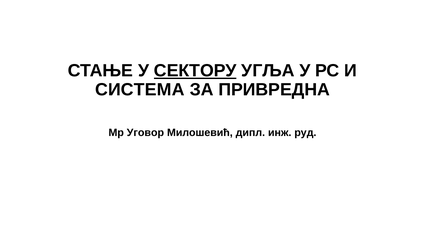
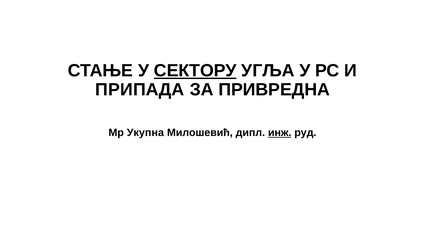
СИСТЕМА: СИСТЕМА -> ПРИПАДА (140, 90)
Уговор: Уговор -> Укупна (145, 133)
инж underline: none -> present (280, 133)
